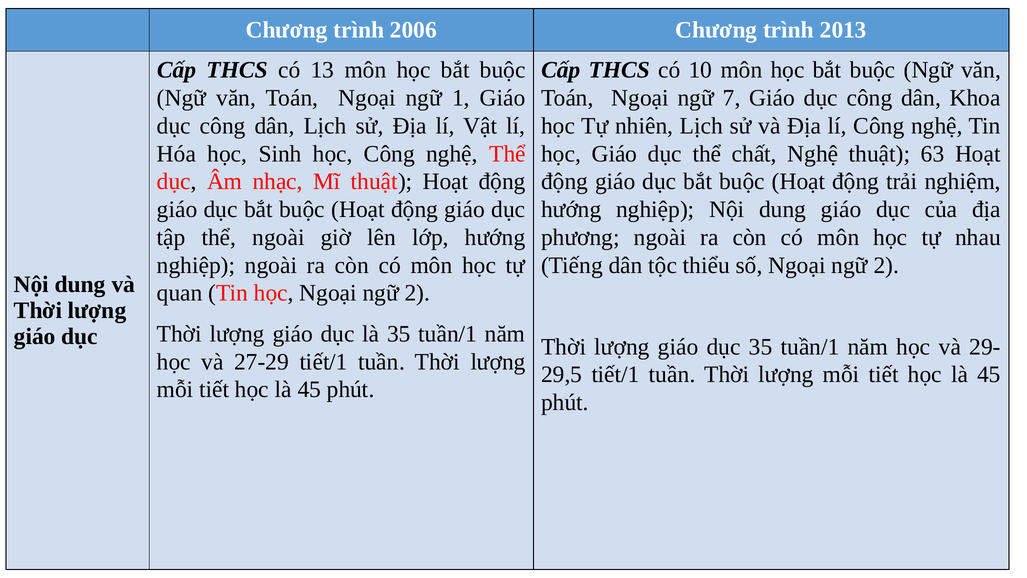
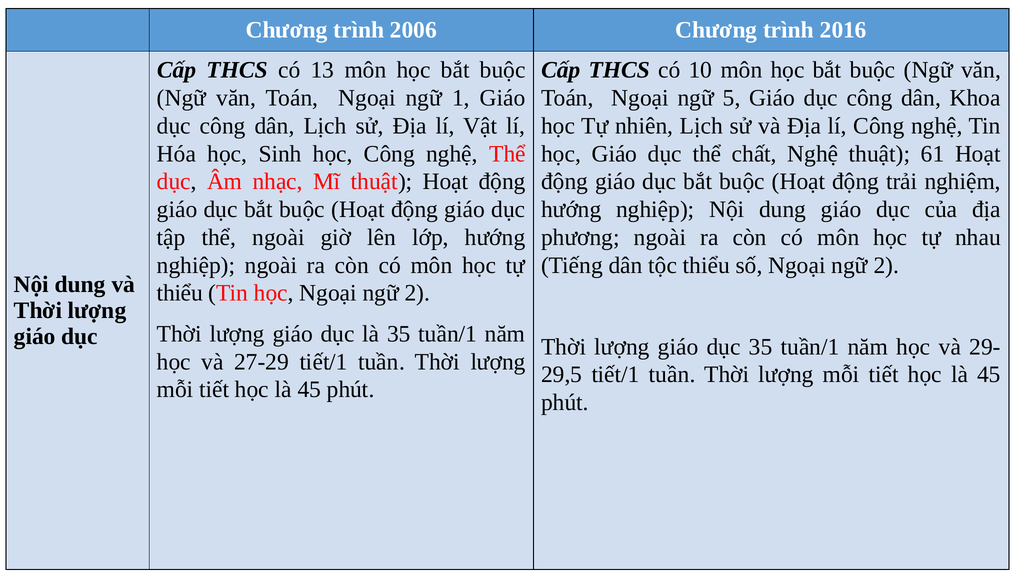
2013: 2013 -> 2016 (843, 30)
7: 7 -> 5 (732, 98)
63: 63 -> 61 (933, 154)
quan: quan -> thiểu (180, 293)
